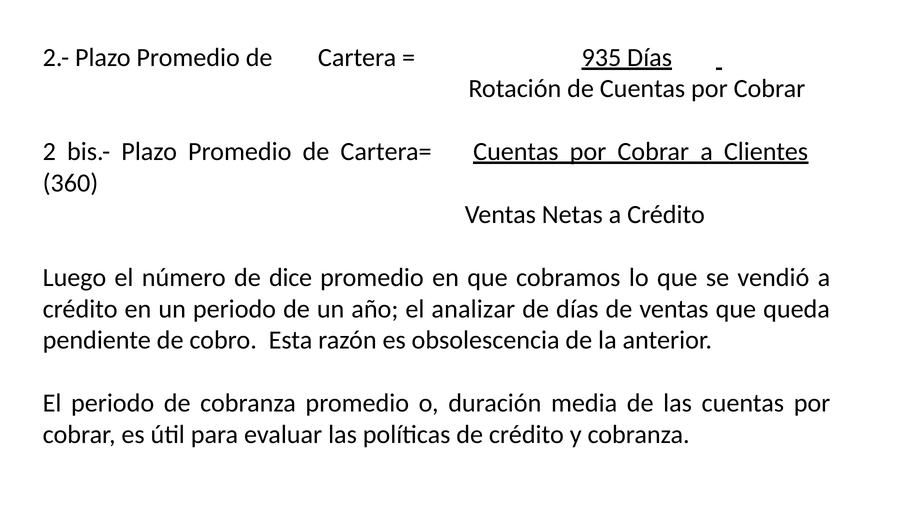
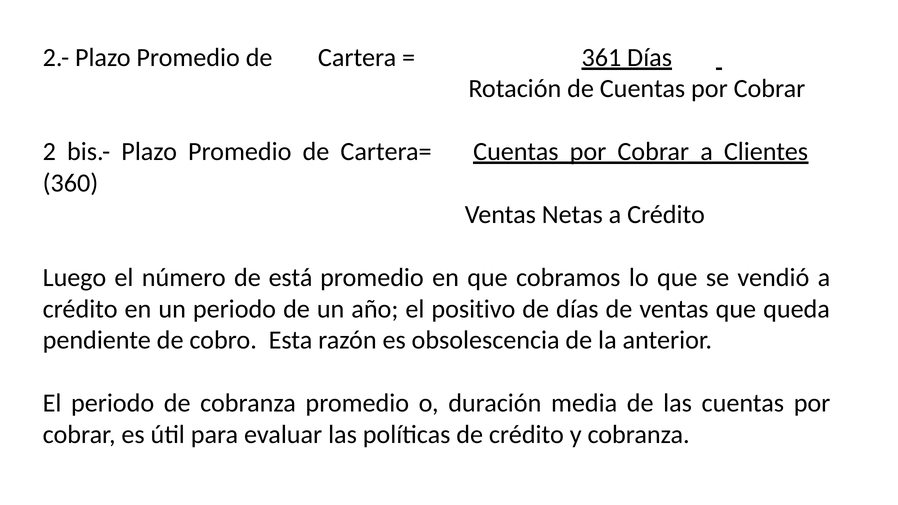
935: 935 -> 361 (601, 57)
dice: dice -> está (291, 278)
analizar: analizar -> positivo (473, 309)
